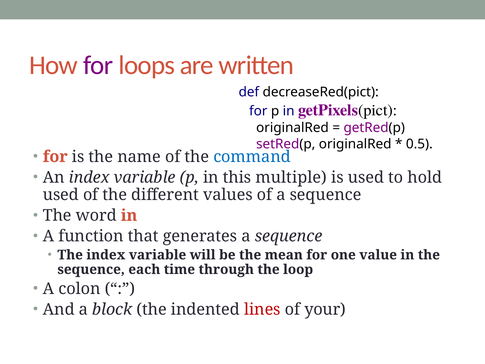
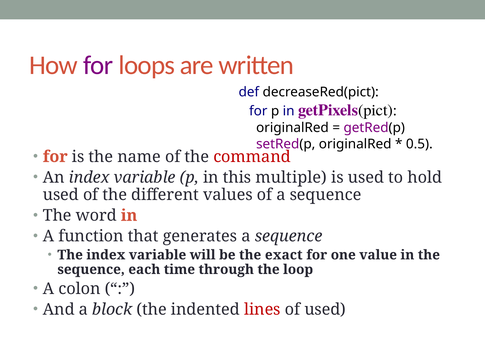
command colour: blue -> red (252, 157)
mean: mean -> exact (284, 255)
of your: your -> used (325, 309)
